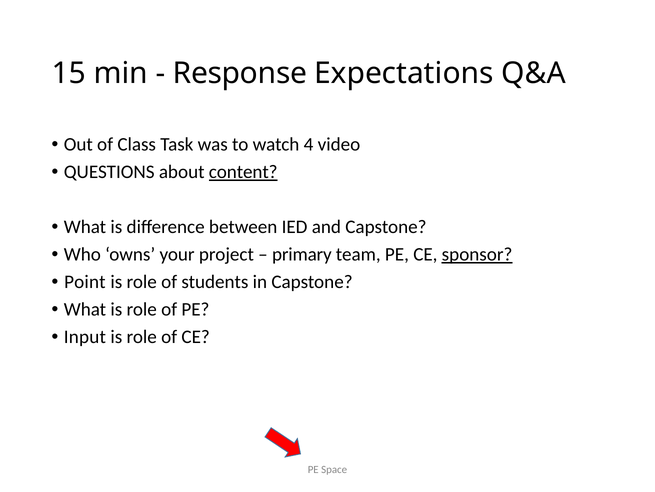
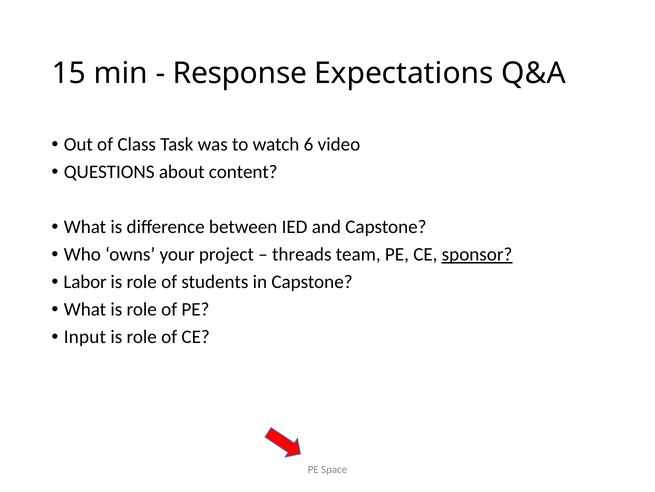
4: 4 -> 6 (309, 144)
content underline: present -> none (243, 172)
primary: primary -> threads (302, 254)
Point: Point -> Labor (85, 282)
